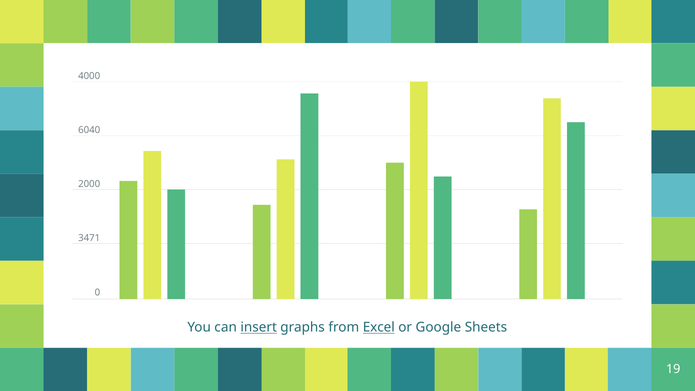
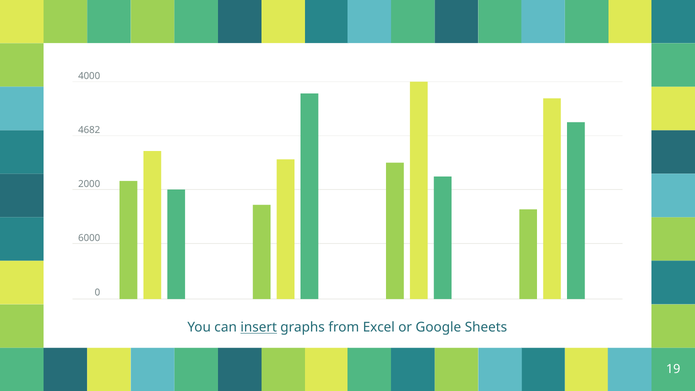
6040: 6040 -> 4682 (89, 130)
3471: 3471 -> 6000 (89, 238)
Excel underline: present -> none (379, 327)
